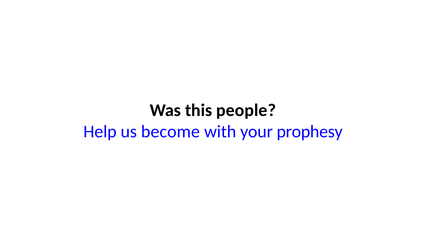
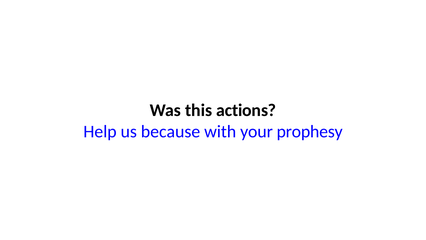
people: people -> actions (246, 110)
become: become -> because (171, 132)
